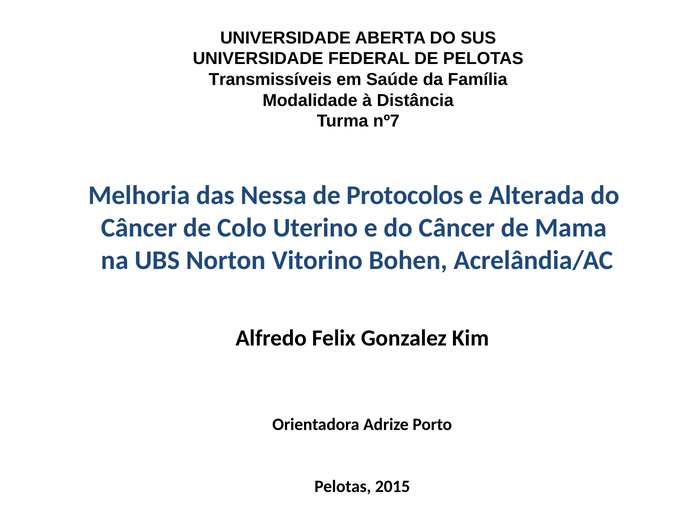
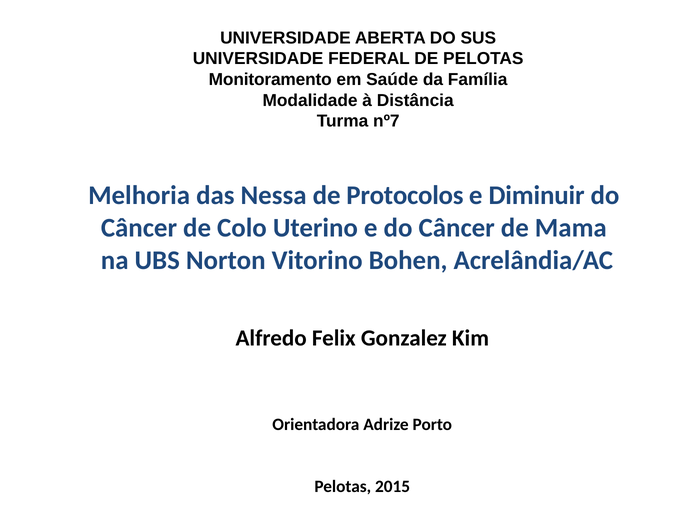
Transmissíveis: Transmissíveis -> Monitoramento (270, 80)
Alterada: Alterada -> Diminuir (537, 196)
